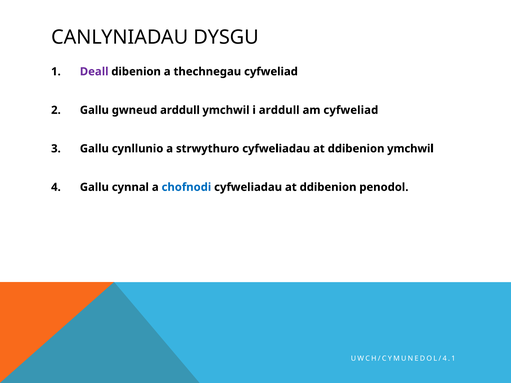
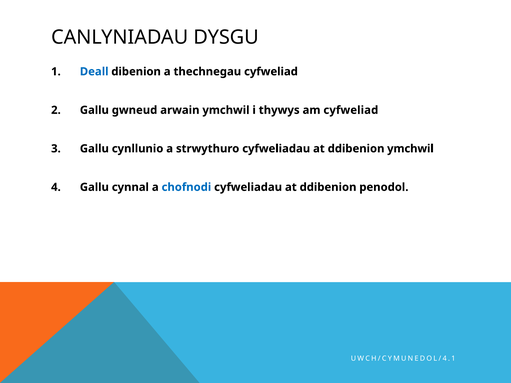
Deall colour: purple -> blue (94, 72)
gwneud arddull: arddull -> arwain (180, 110)
i arddull: arddull -> thywys (279, 110)
